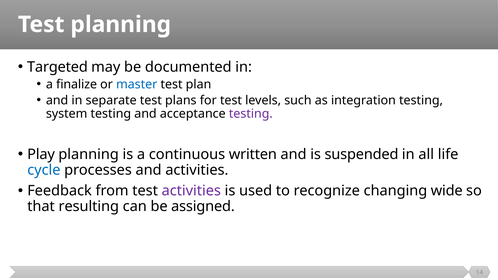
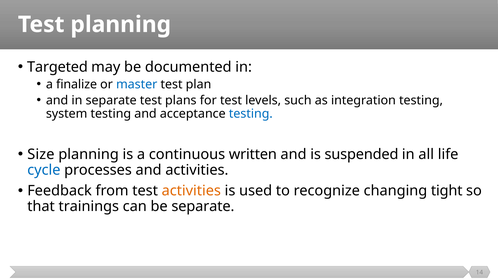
testing colour: purple -> blue (251, 114)
Play: Play -> Size (41, 154)
activities colour: purple -> orange (191, 191)
wide: wide -> tight (447, 191)
resulting: resulting -> trainings (89, 207)
be assigned: assigned -> separate (203, 207)
